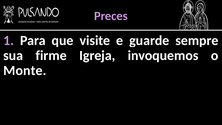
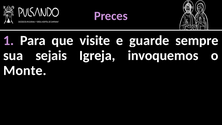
firme: firme -> sejais (51, 56)
